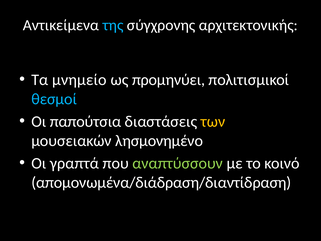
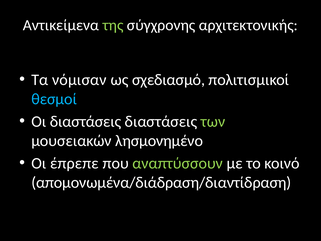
της colour: light blue -> light green (113, 25)
μνημείο: μνημείο -> νόμισαν (79, 80)
προμηνύει: προμηνύει -> σχεδιασμό (169, 80)
Οι παπούτσια: παπούτσια -> διαστάσεις (86, 121)
των colour: yellow -> light green (213, 121)
γραπτά: γραπτά -> έπρεπε (74, 163)
